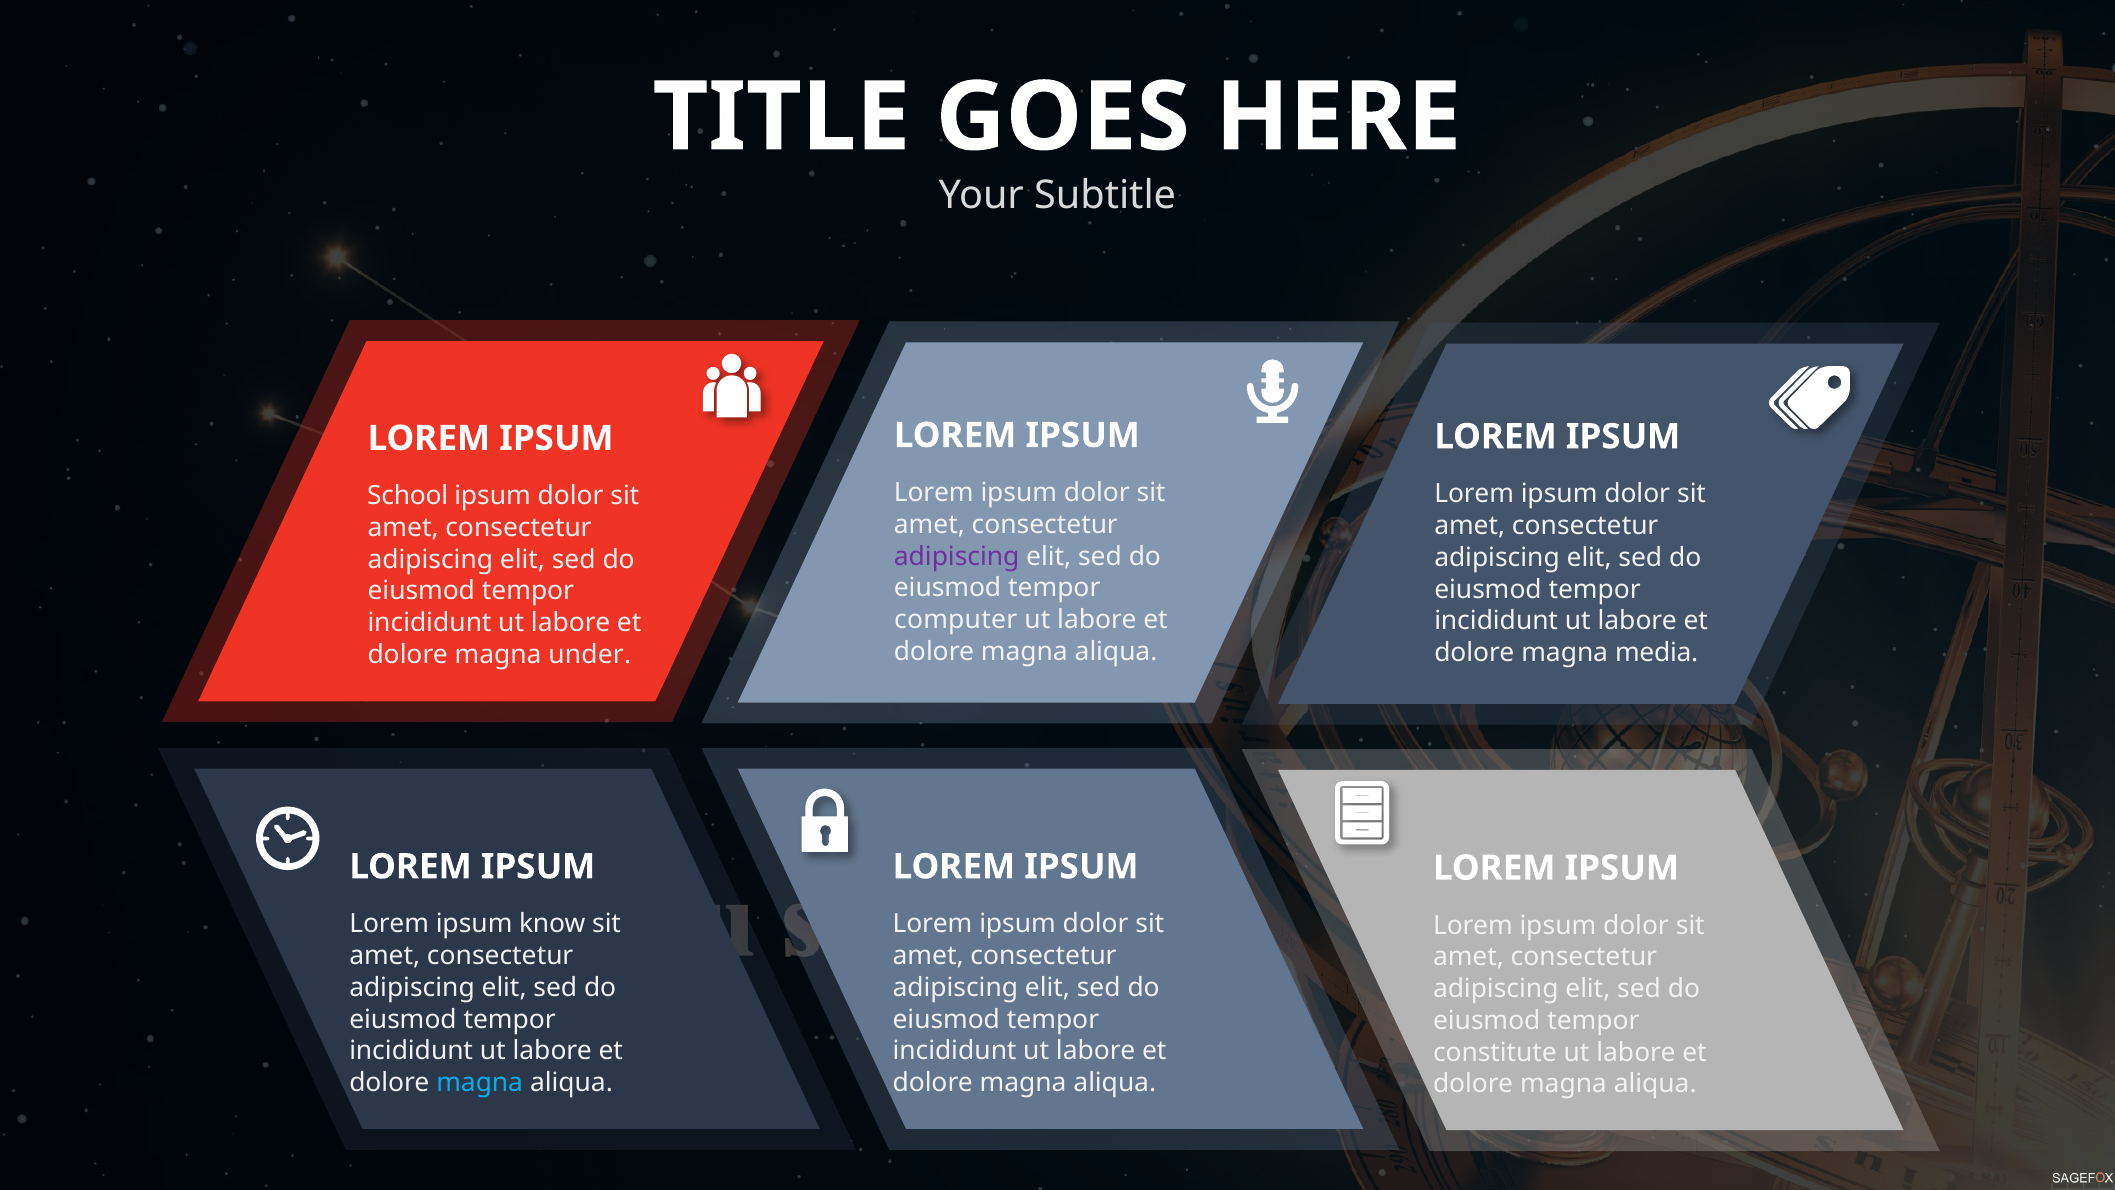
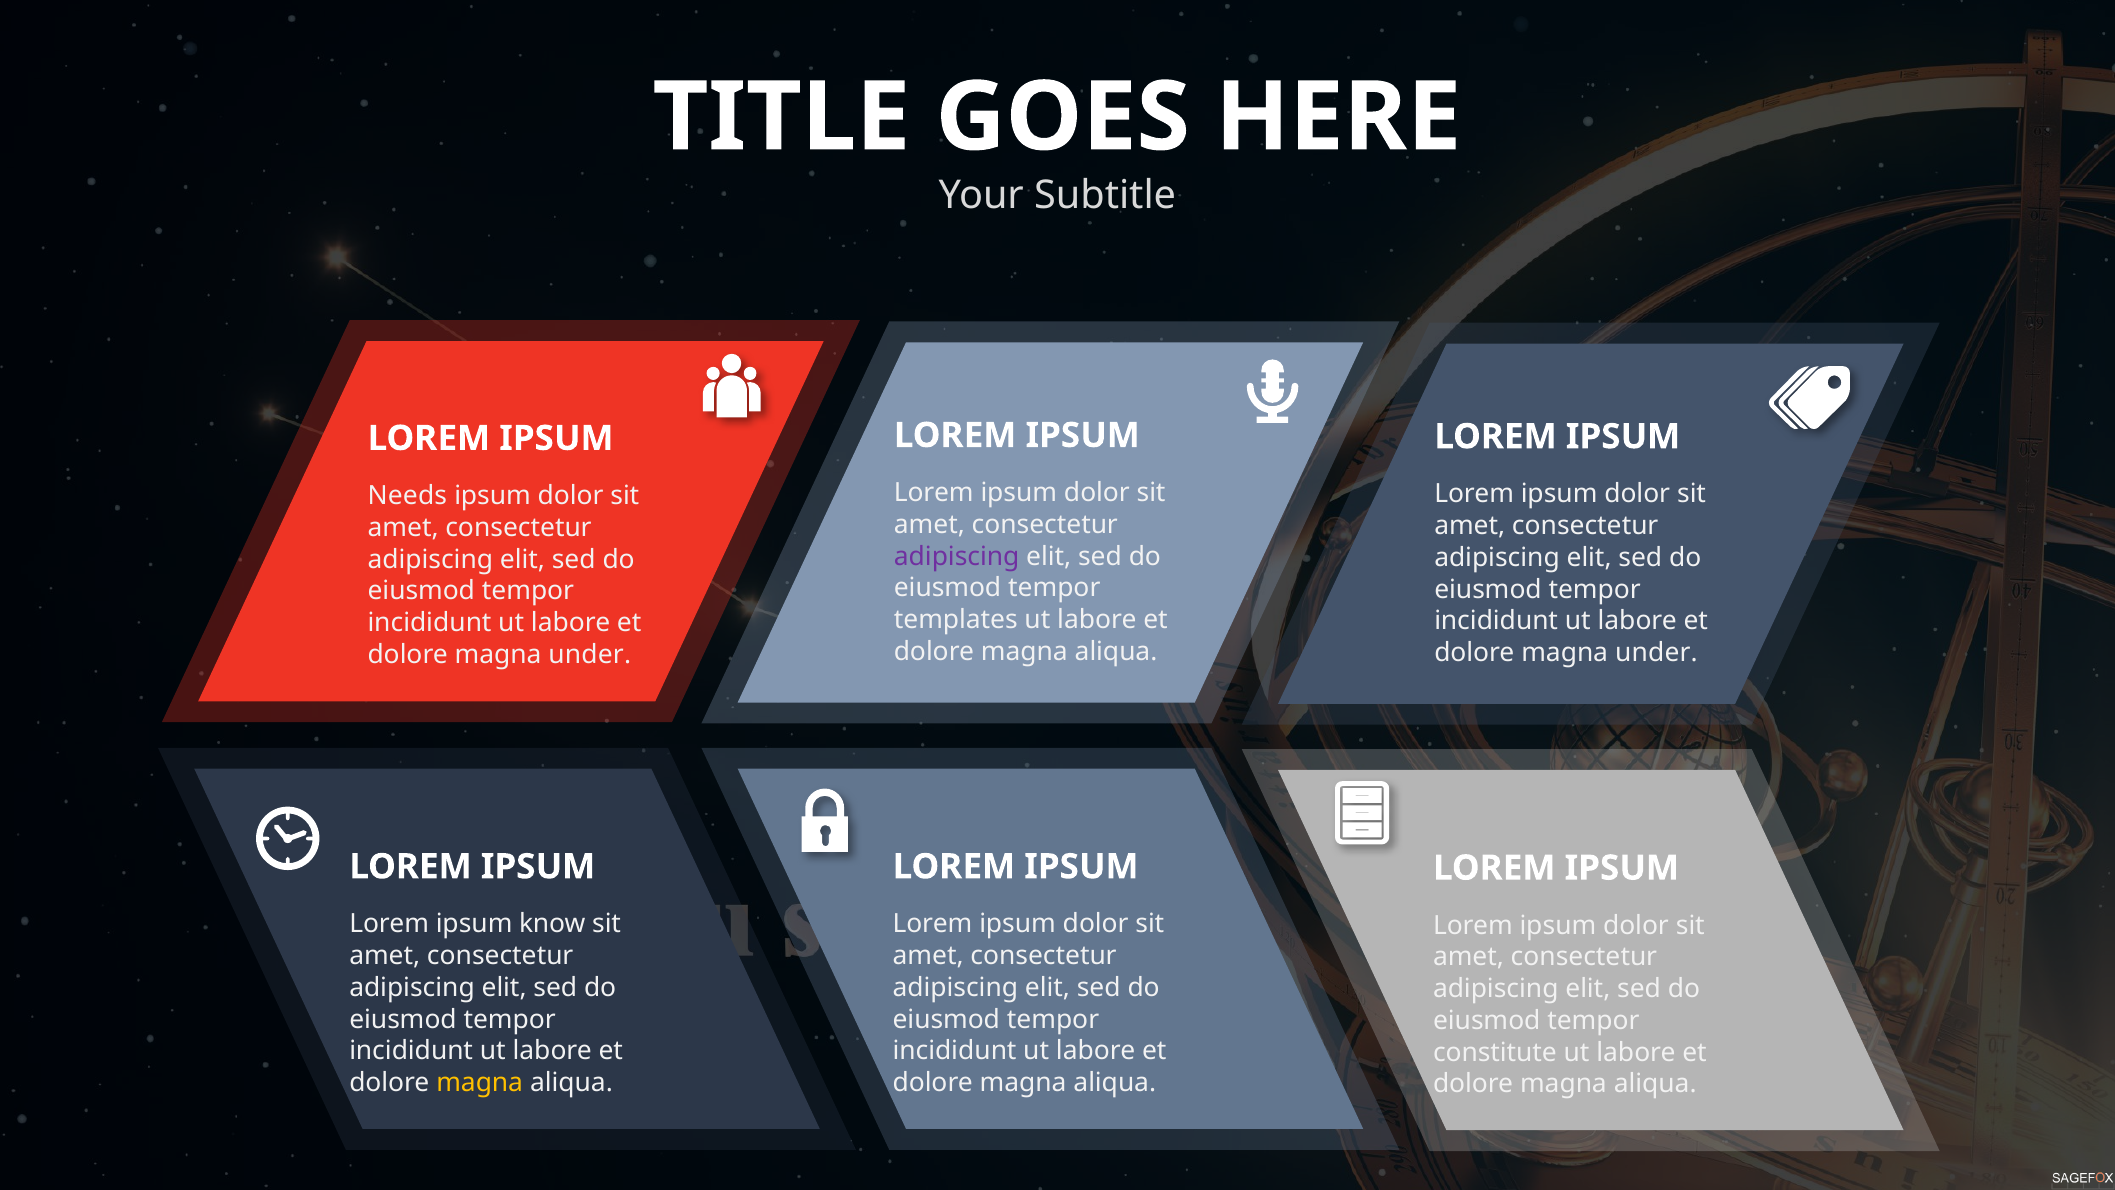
School: School -> Needs (407, 496)
computer: computer -> templates (956, 620)
media: media -> under (1656, 653)
magna colour: light blue -> yellow (480, 1083)
